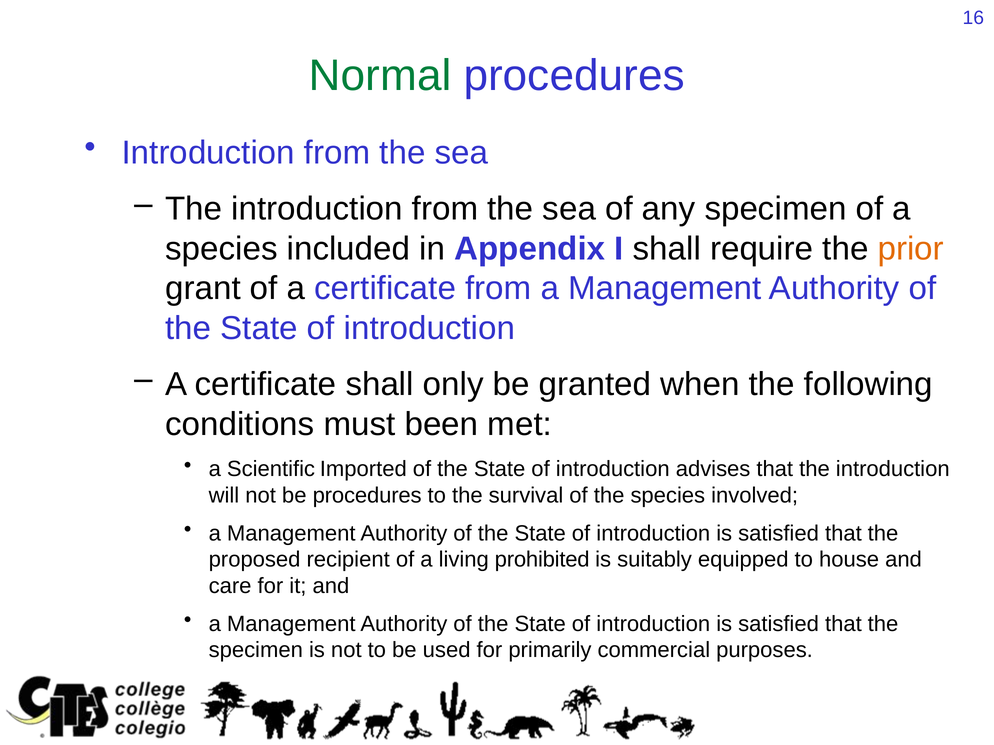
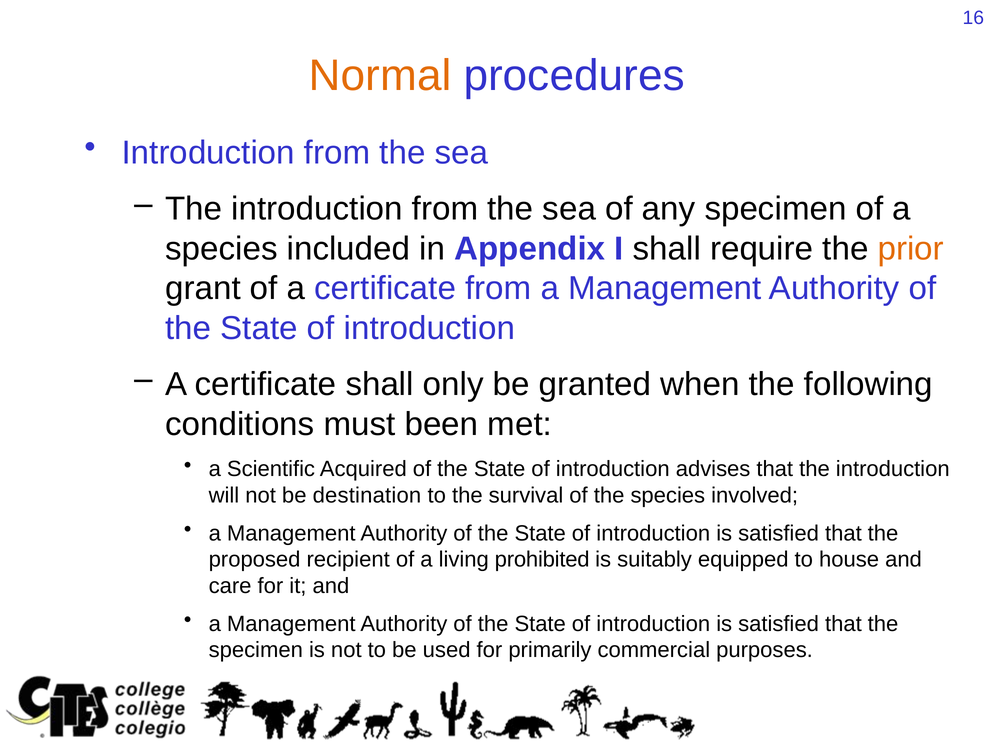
Normal colour: green -> orange (380, 76)
Imported: Imported -> Acquired (363, 470)
be procedures: procedures -> destination (367, 496)
